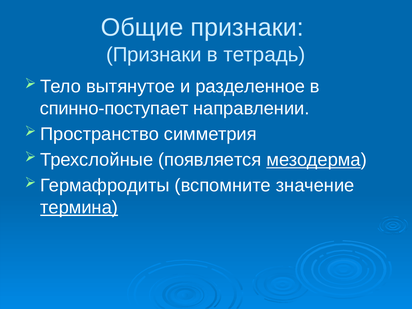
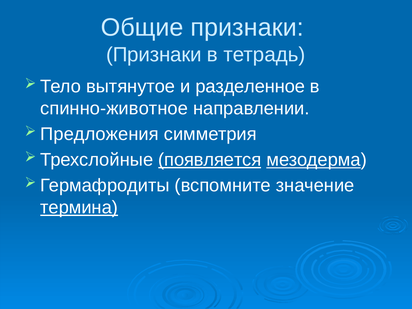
спинно-поступает: спинно-поступает -> спинно-животное (114, 108)
Пространство: Пространство -> Предложения (99, 134)
появляется underline: none -> present (210, 160)
